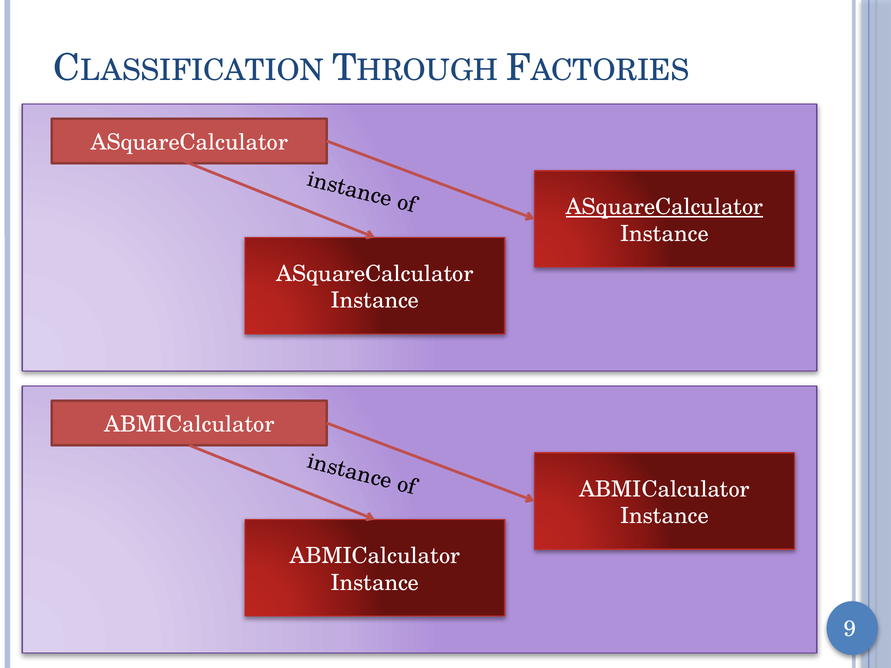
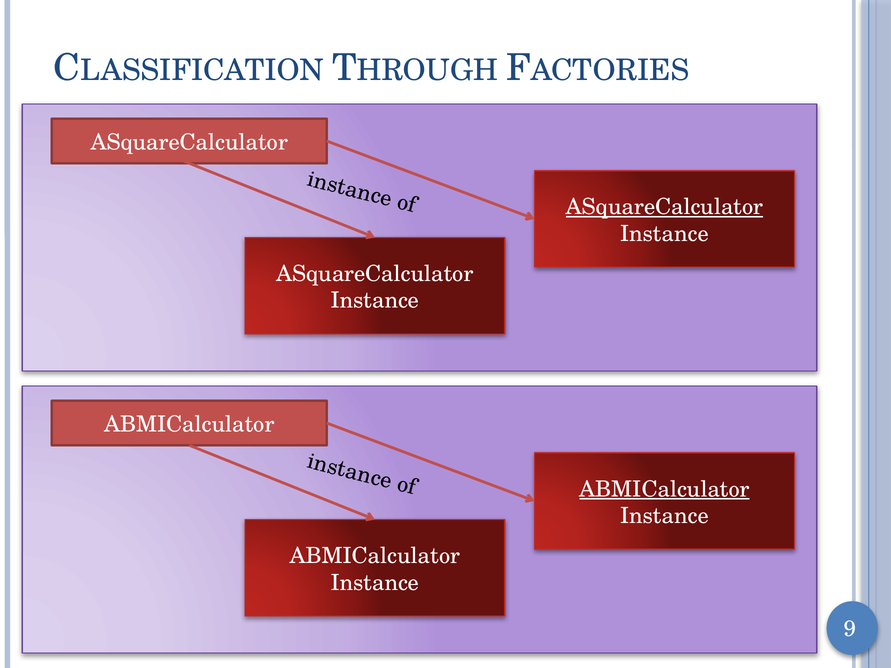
ABMICalculator underline: none -> present (664, 489)
